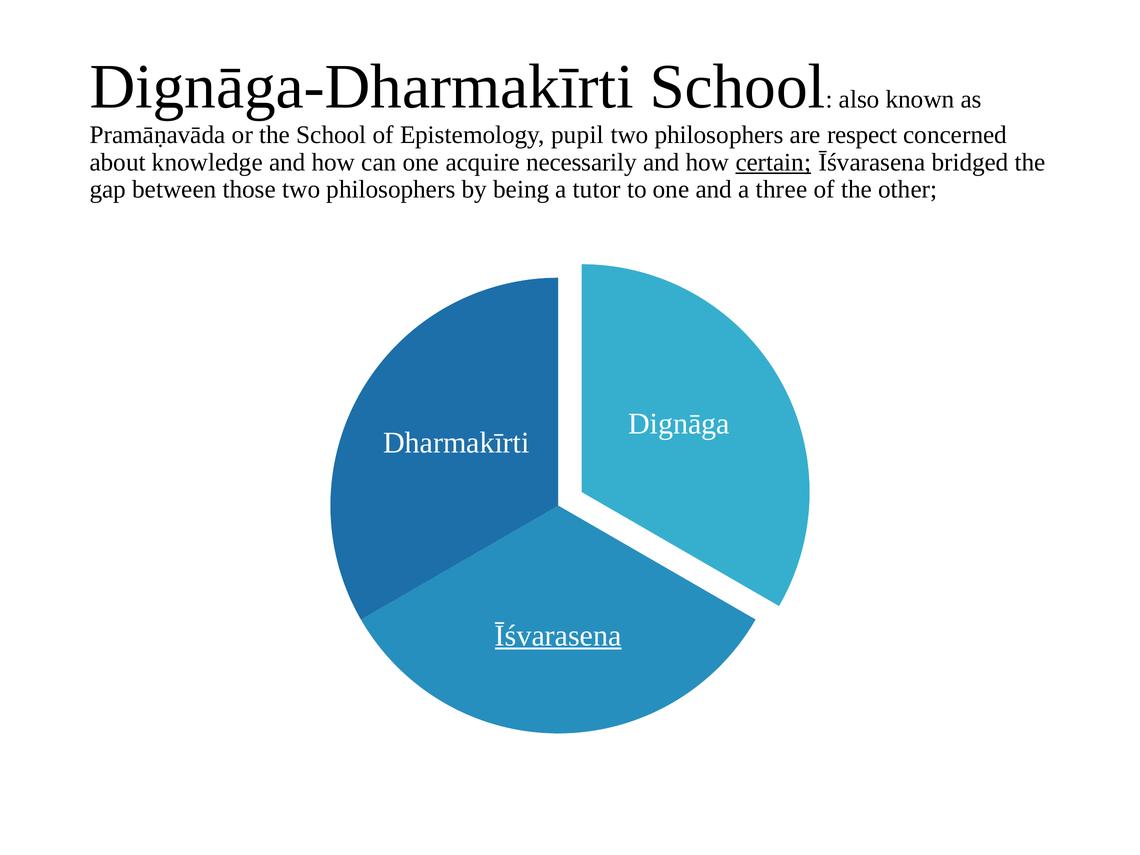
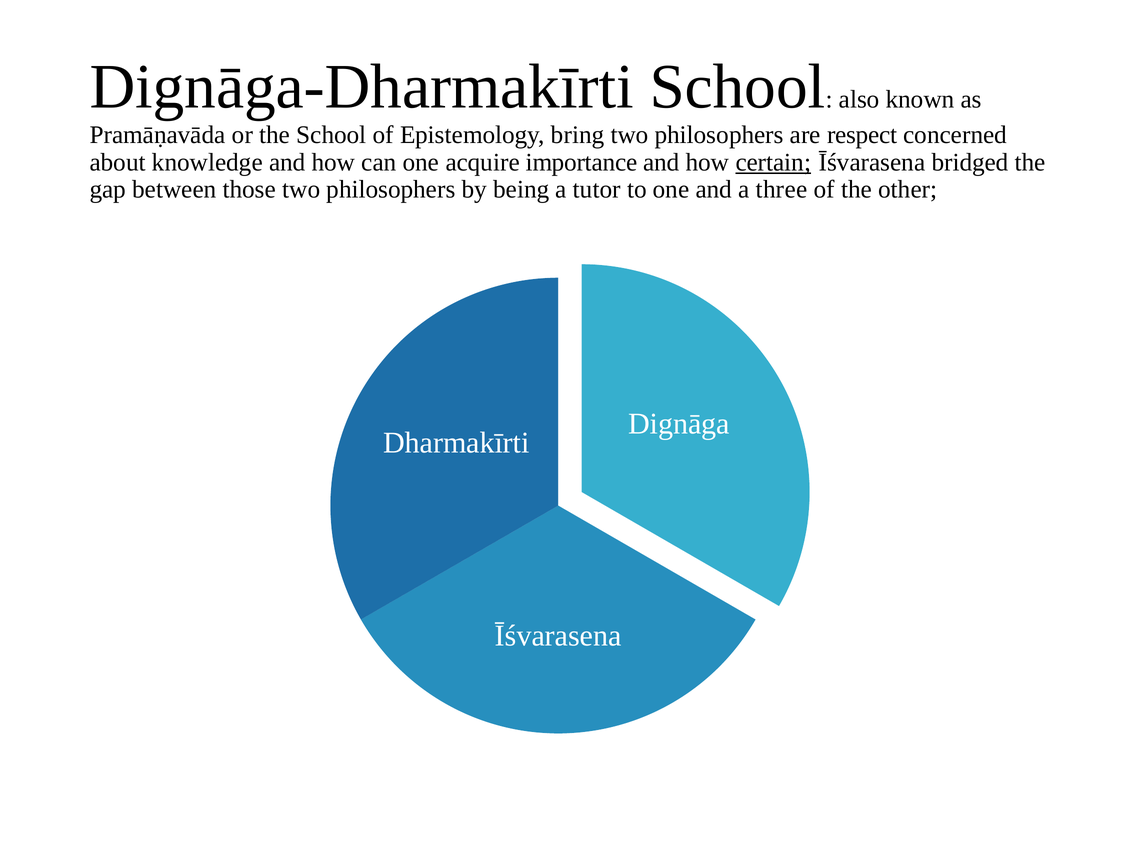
pupil: pupil -> bring (578, 135)
necessarily: necessarily -> importance (582, 162)
Īśvarasena underline: present -> none (558, 636)
